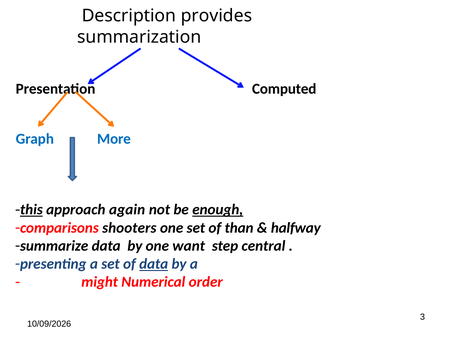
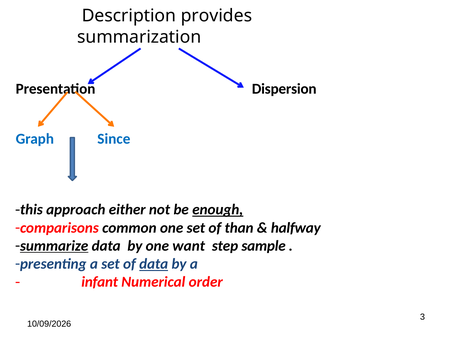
Computed: Computed -> Dispersion (284, 89)
More: More -> Since (114, 139)
this underline: present -> none (31, 210)
again: again -> either (127, 210)
shooters: shooters -> common (129, 228)
summarize underline: none -> present (54, 246)
central: central -> sample (264, 246)
might: might -> infant (100, 282)
